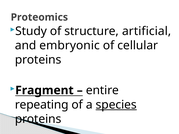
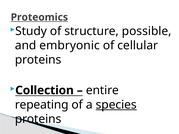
Proteomics underline: none -> present (39, 17)
artificial: artificial -> possible (147, 31)
Fragment: Fragment -> Collection (44, 91)
